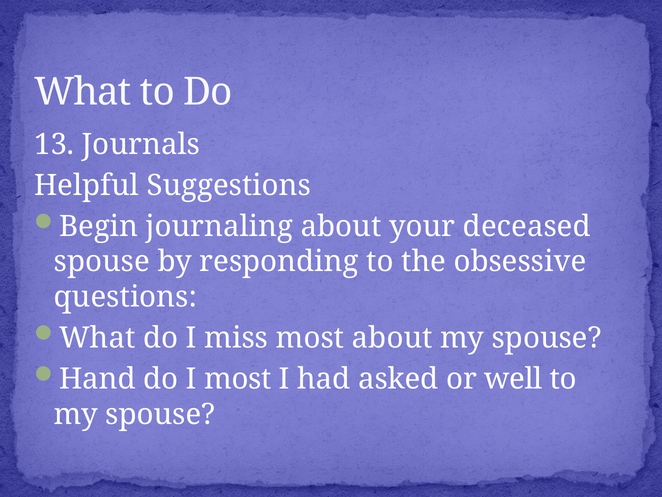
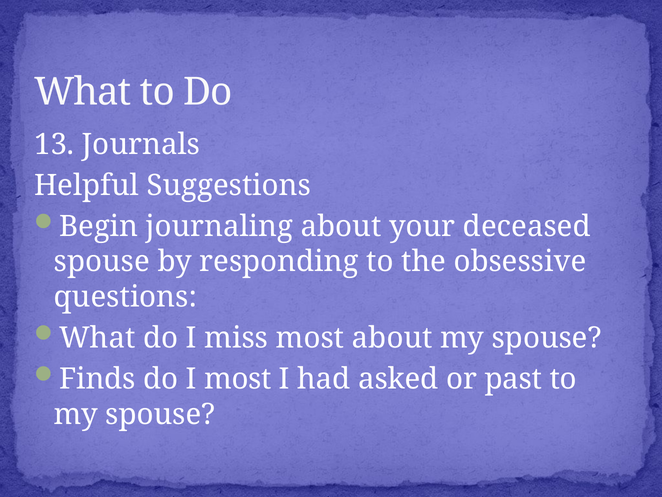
Hand: Hand -> Finds (97, 379)
well: well -> past (513, 379)
